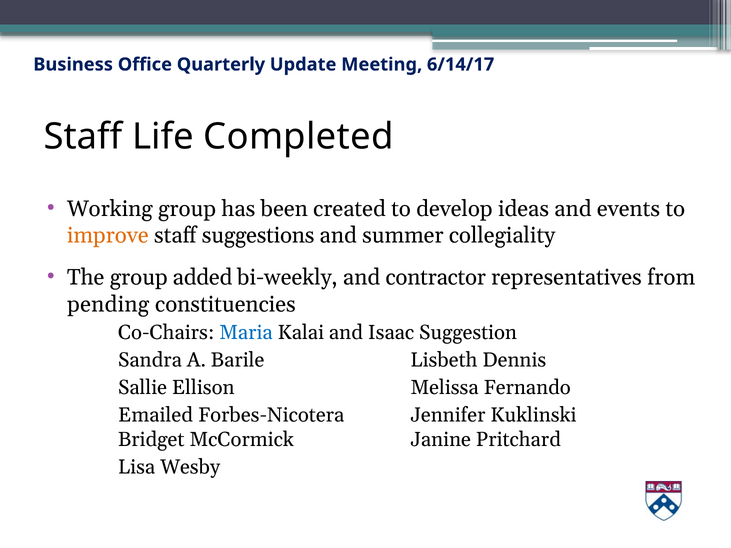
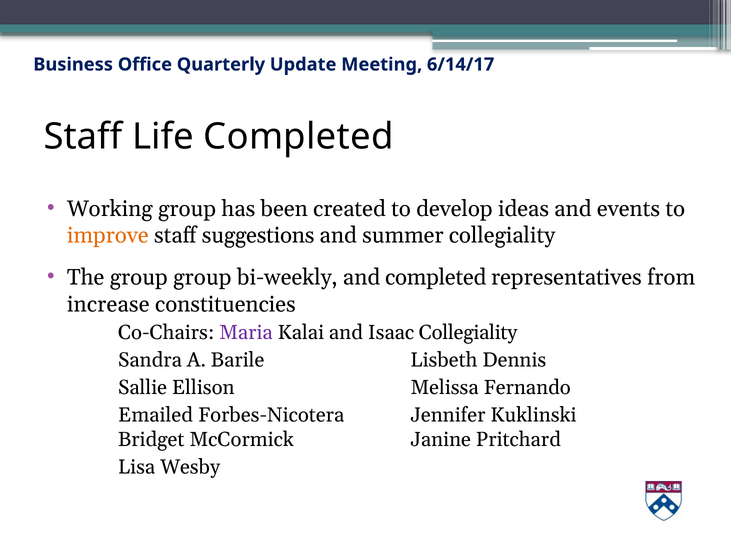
group added: added -> group (202, 278)
and contractor: contractor -> completed (436, 278)
pending: pending -> increase (108, 304)
Maria colour: blue -> purple (246, 333)
Isaac Suggestion: Suggestion -> Collegiality (468, 333)
